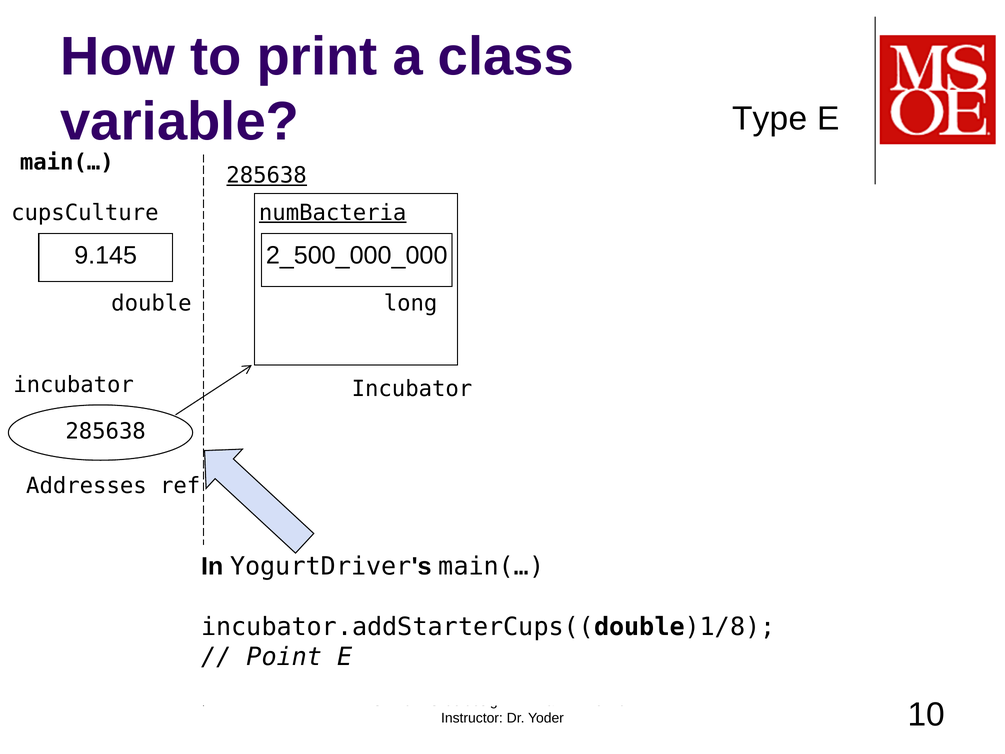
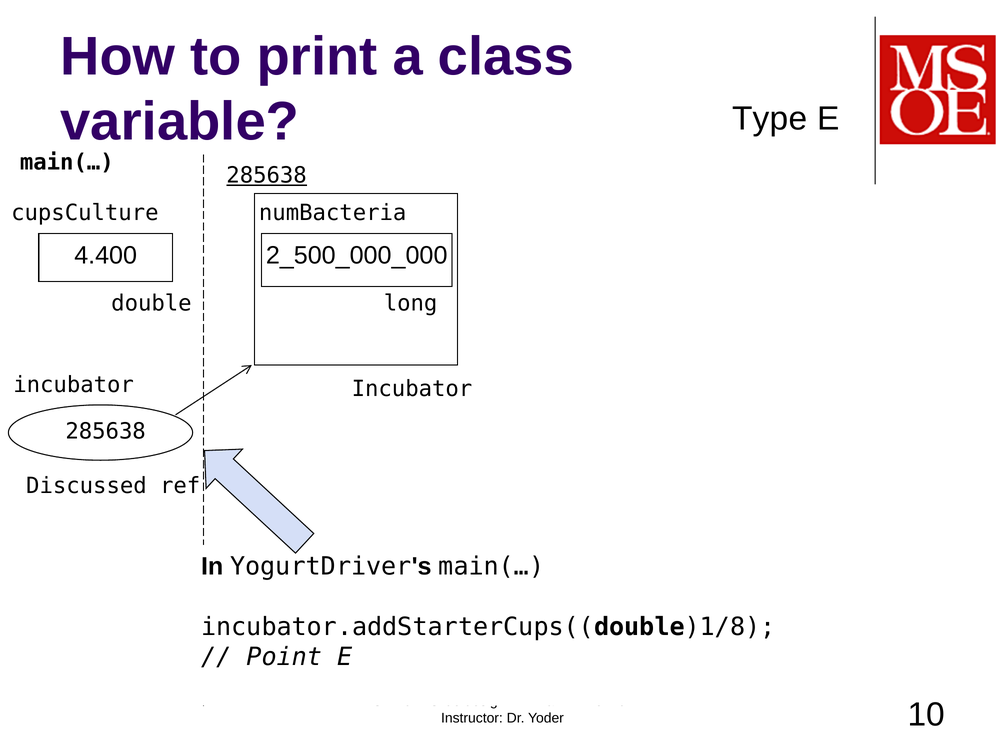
numBacteria underline: present -> none (333, 213)
9.145: 9.145 -> 4.400 (106, 255)
Addresses: Addresses -> Discussed (86, 486)
